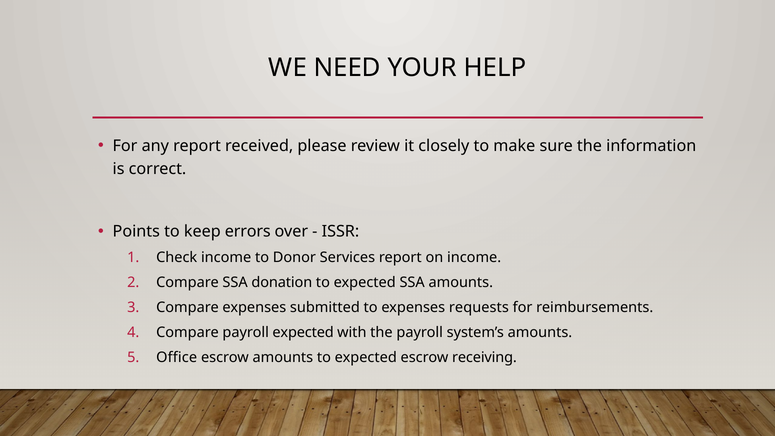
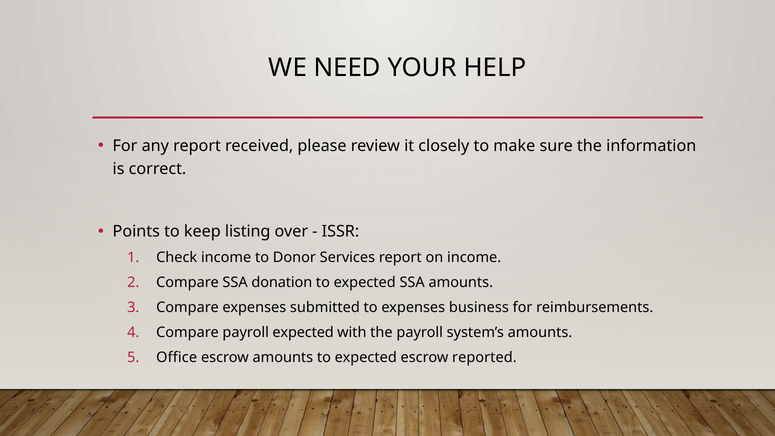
errors: errors -> listing (248, 232)
requests: requests -> business (479, 307)
receiving: receiving -> reported (484, 357)
